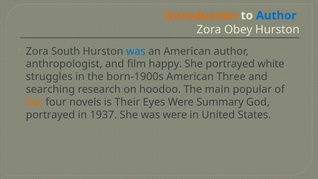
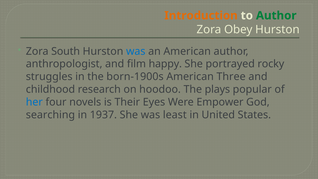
Author colour: blue -> green (276, 16)
white: white -> rocky (271, 64)
searching: searching -> childhood (50, 89)
main: main -> plays (217, 89)
her colour: orange -> blue (34, 102)
Summary: Summary -> Empower (220, 102)
portrayed: portrayed -> searching (50, 115)
was were: were -> least (175, 115)
